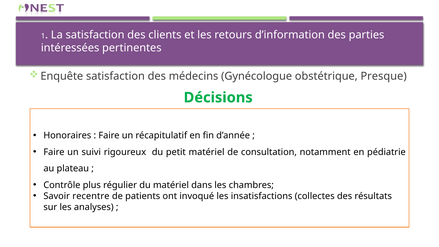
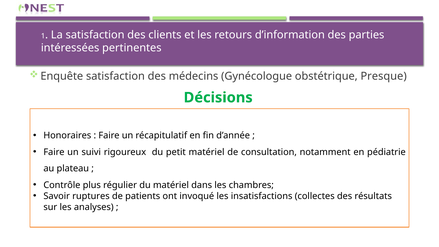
recentre: recentre -> ruptures (91, 196)
